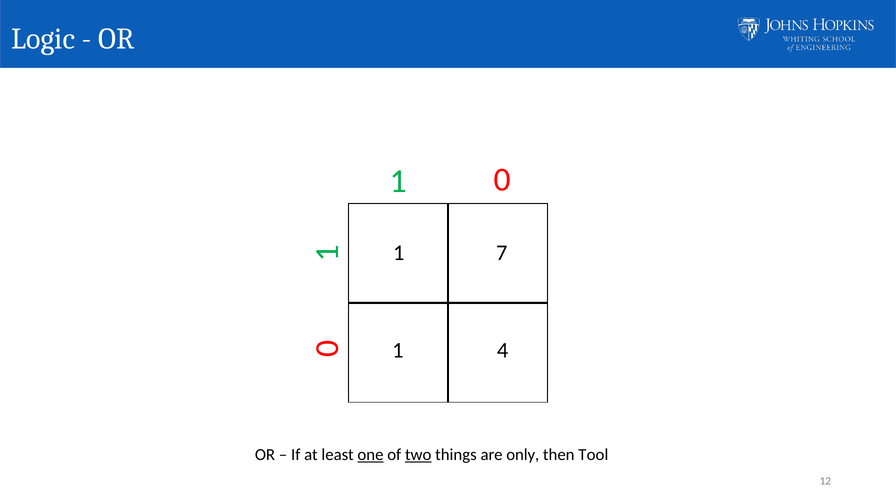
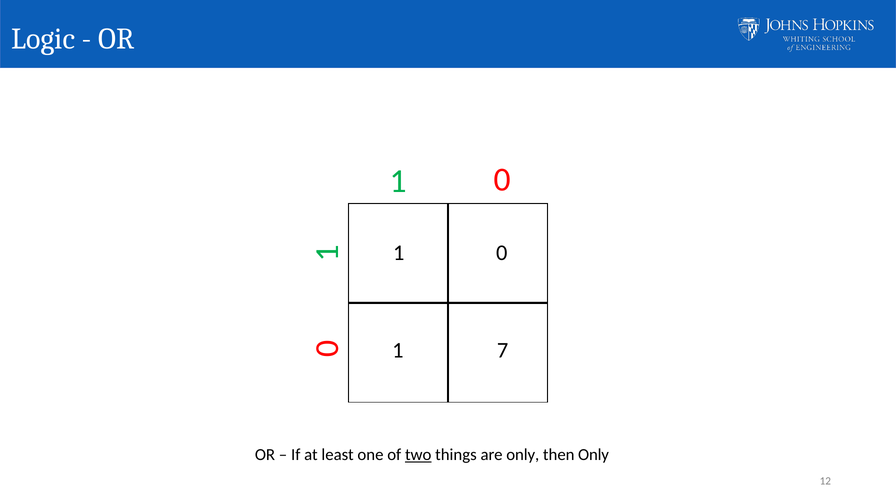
7: 7 -> 0 (502, 253)
4: 4 -> 7 (503, 350)
one underline: present -> none (371, 455)
then Tool: Tool -> Only (594, 455)
